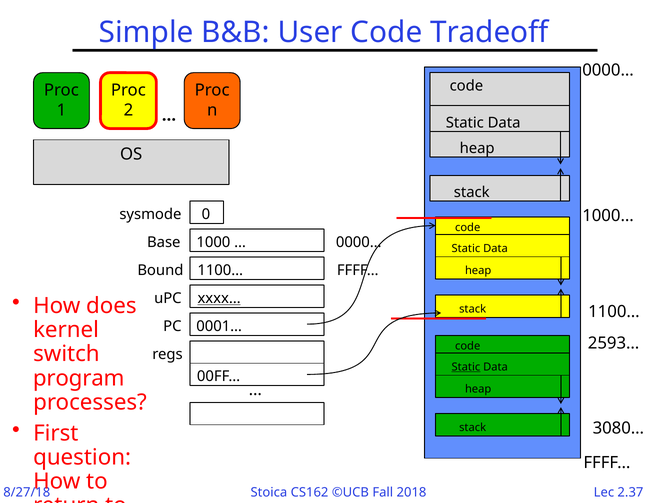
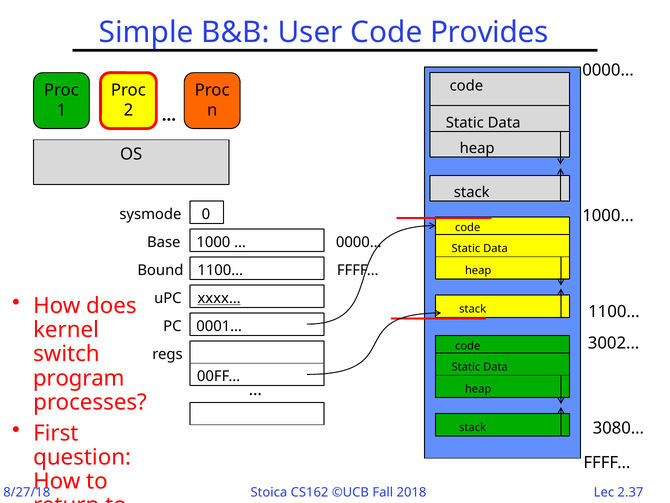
Tradeoff: Tradeoff -> Provides (489, 32)
2593…: 2593… -> 3002… (614, 343)
Static underline: present -> none (466, 366)
